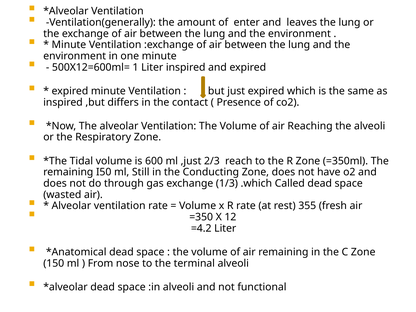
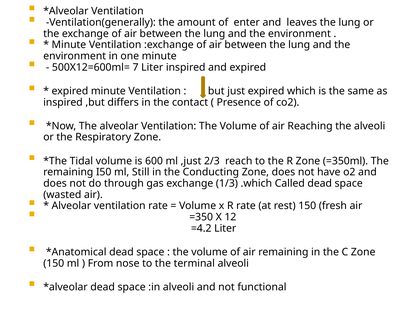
1: 1 -> 7 (136, 67)
rest 355: 355 -> 150 (307, 206)
